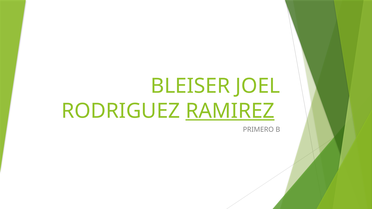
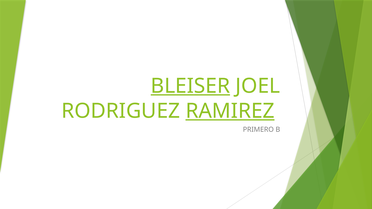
BLEISER underline: none -> present (190, 86)
